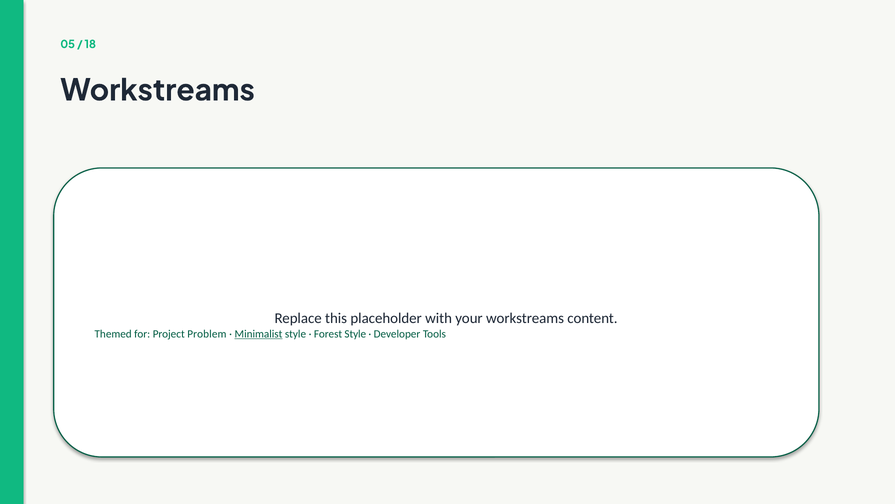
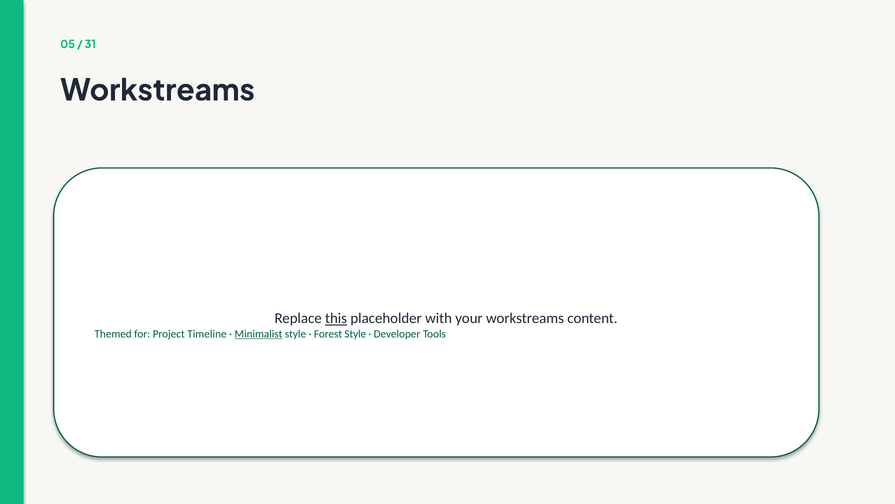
18: 18 -> 31 (90, 44)
this underline: none -> present (336, 318)
Problem: Problem -> Timeline (207, 334)
